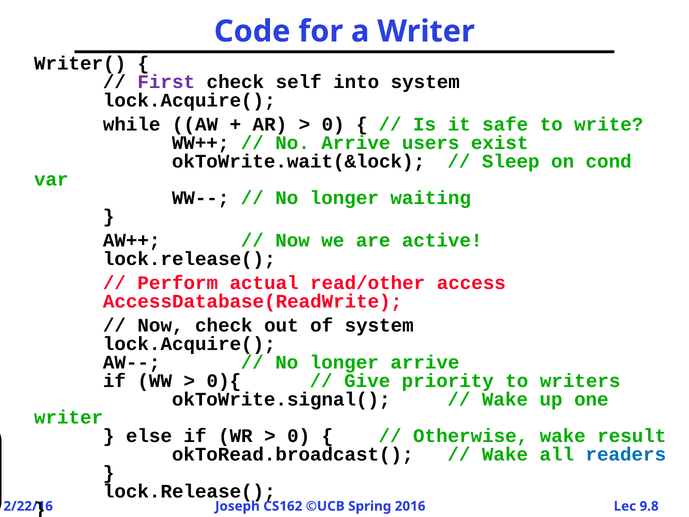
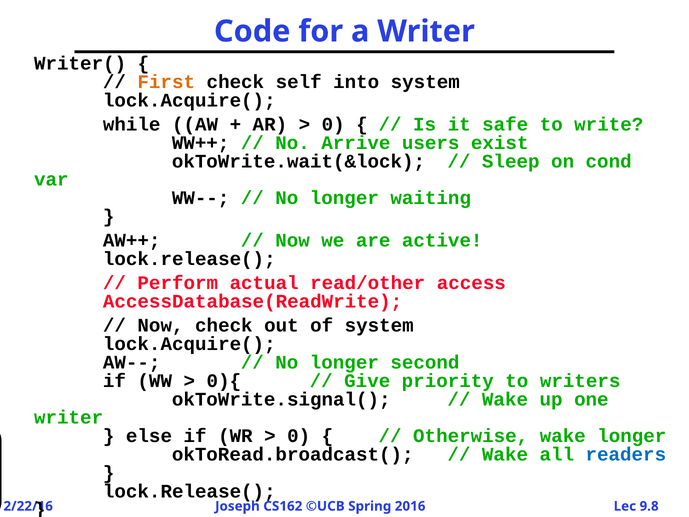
First colour: purple -> orange (166, 82)
longer arrive: arrive -> second (425, 362)
wake result: result -> longer (632, 436)
